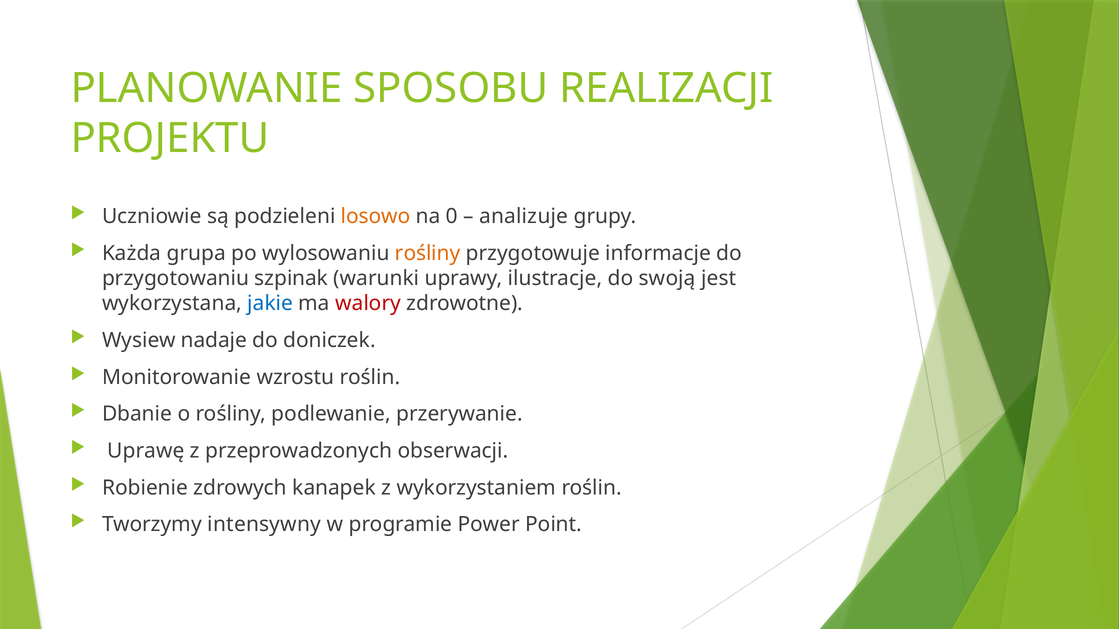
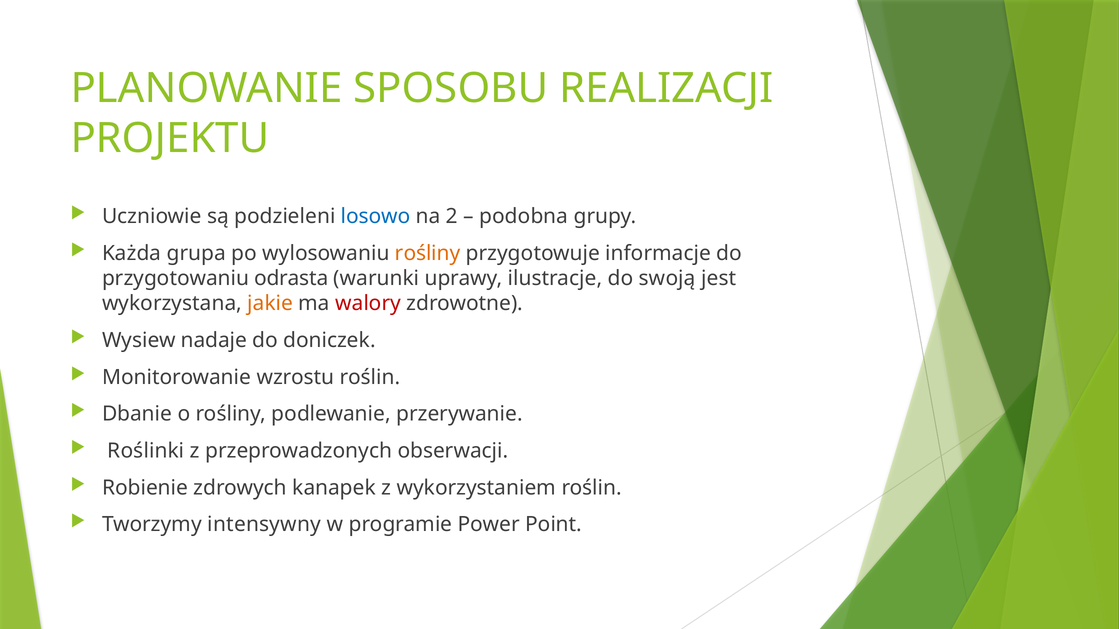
losowo colour: orange -> blue (376, 217)
0: 0 -> 2 (452, 217)
analizuje: analizuje -> podobna (524, 217)
szpinak: szpinak -> odrasta (291, 279)
jakie colour: blue -> orange (270, 304)
Uprawę: Uprawę -> Roślinki (146, 451)
